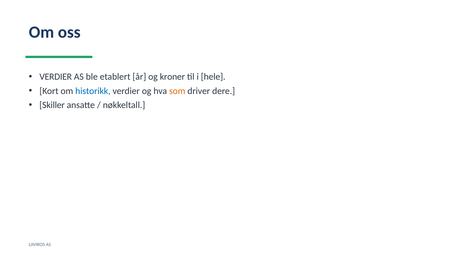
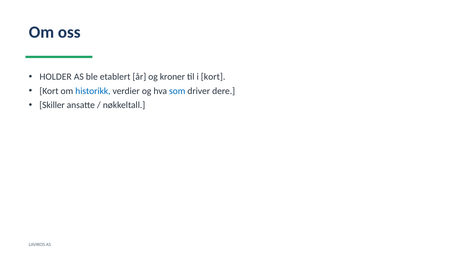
VERDIER: VERDIER -> HOLDER (56, 77)
i hele: hele -> kort (213, 77)
som colour: orange -> blue (177, 91)
